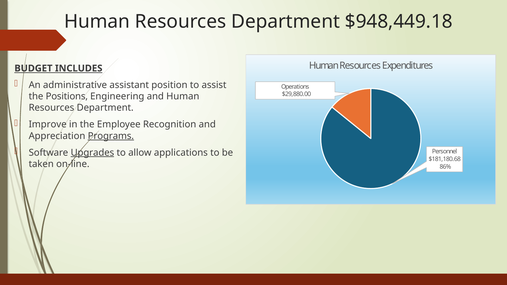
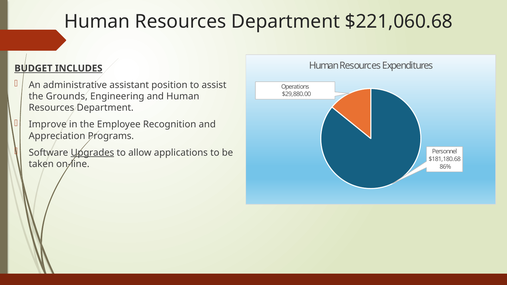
$948,449.18: $948,449.18 -> $221,060.68 (399, 21)
Positions: Positions -> Grounds (67, 96)
Programs underline: present -> none (111, 136)
